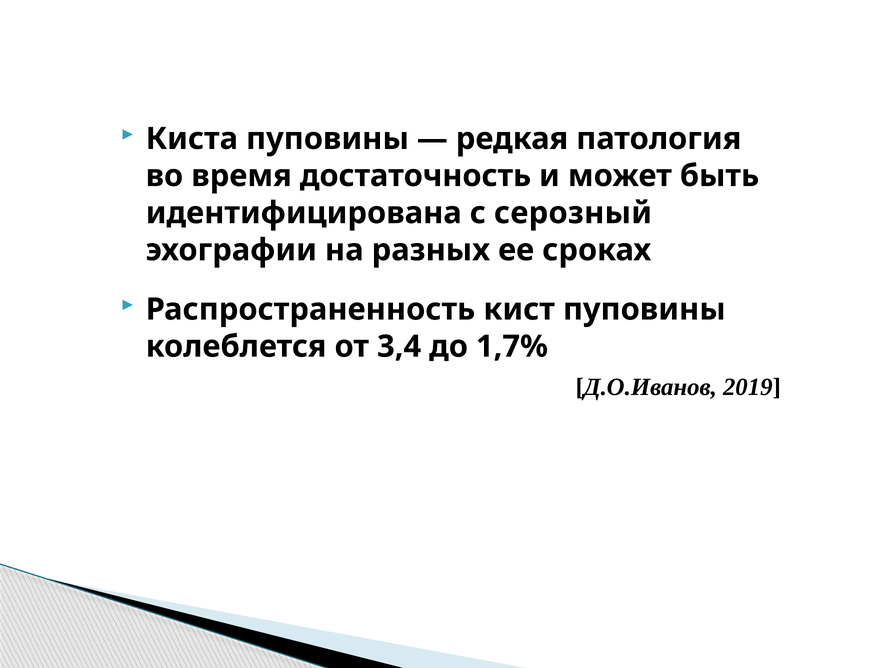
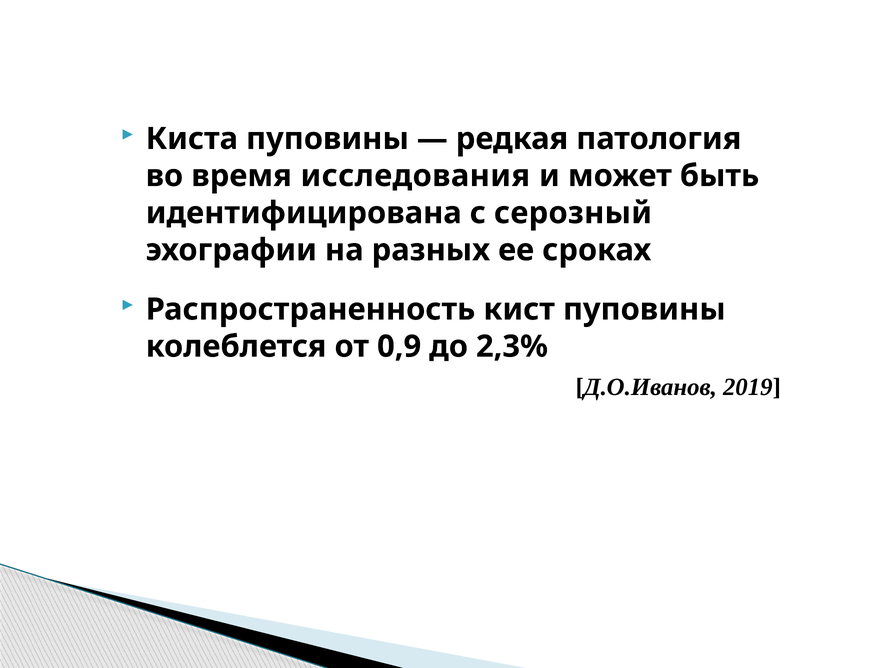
достаточность: достаточность -> исследования (415, 176)
3,4: 3,4 -> 0,9 (399, 347)
1,7%: 1,7% -> 2,3% (512, 347)
